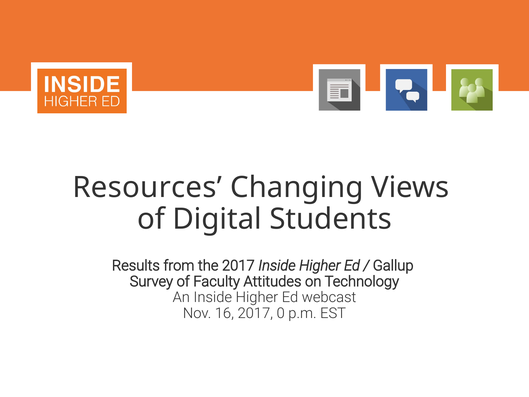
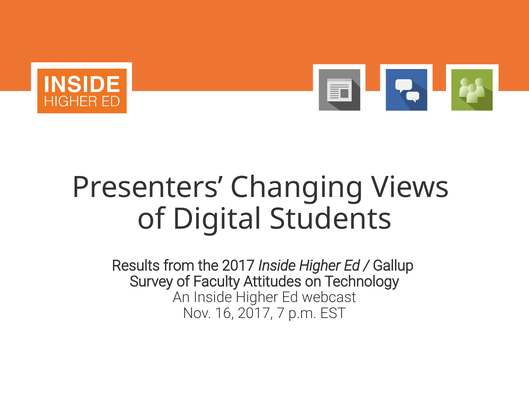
Resources: Resources -> Presenters (147, 187)
0: 0 -> 7 (281, 313)
